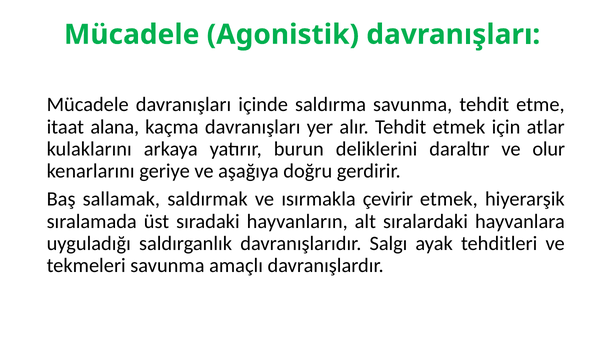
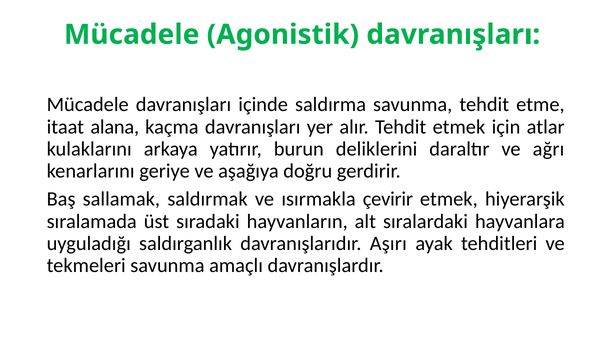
olur: olur -> ağrı (549, 149)
Salgı: Salgı -> Aşırı (388, 243)
